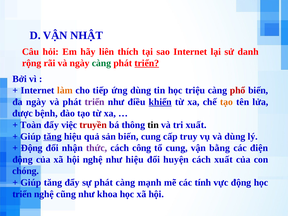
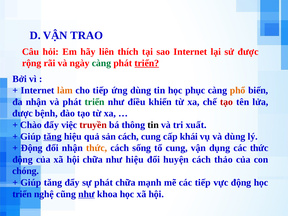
NHẬT: NHẬT -> TRAO (87, 35)
sử danh: danh -> được (248, 52)
triệu: triệu -> phục (195, 90)
phổ colour: red -> orange (238, 90)
đa ngày: ngày -> nhận (36, 102)
triển colour: purple -> green (95, 102)
khiển underline: present -> none (160, 102)
tạo colour: orange -> red (227, 102)
Toàn: Toàn -> Chào (31, 125)
sản biến: biến -> cách (128, 136)
truy: truy -> khái (189, 136)
thức colour: purple -> orange (97, 148)
công: công -> sống (142, 148)
bằng: bằng -> dụng (220, 148)
các điện: điện -> thức (259, 148)
hội nghệ: nghệ -> chữa (93, 160)
cách xuất: xuất -> thảo (223, 160)
phát càng: càng -> chữa (126, 183)
các tính: tính -> tiếp (203, 183)
như underline: none -> present (86, 194)
